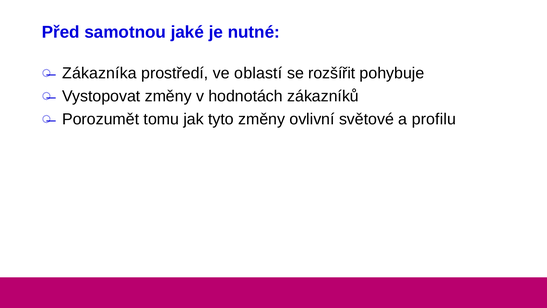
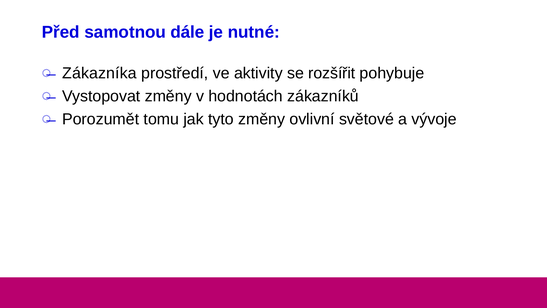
jaké: jaké -> dále (187, 32)
oblastí: oblastí -> aktivity (258, 73)
profilu: profilu -> vývoje (434, 119)
